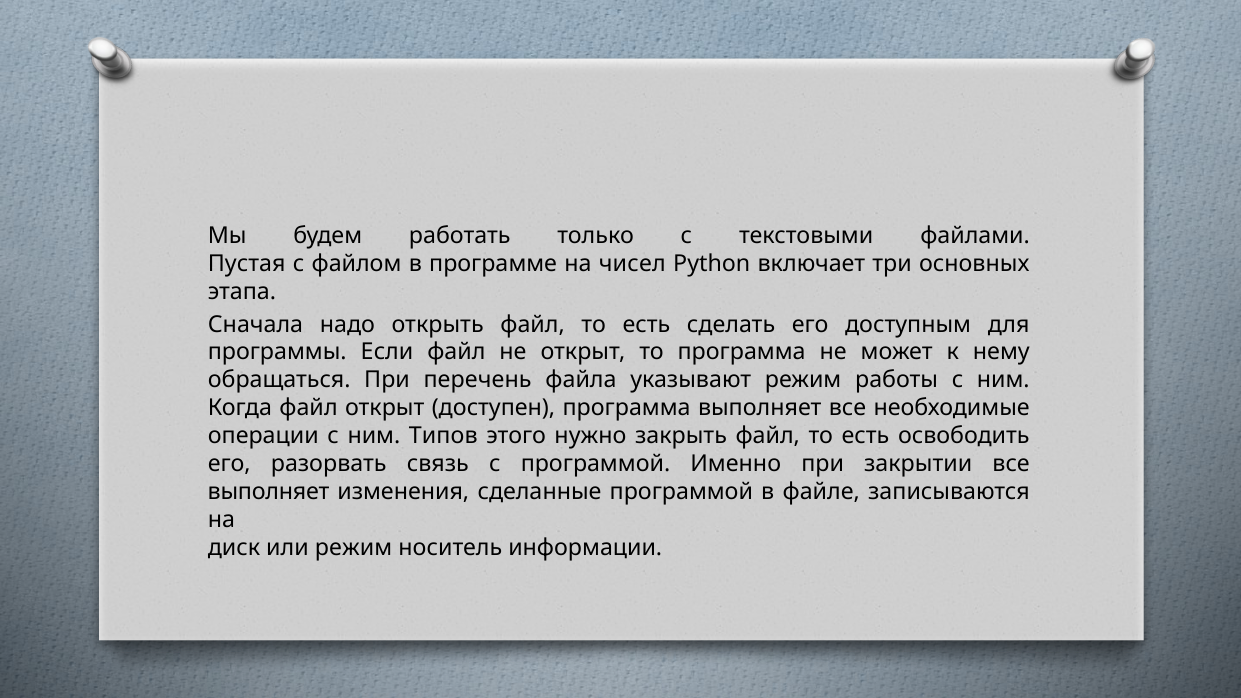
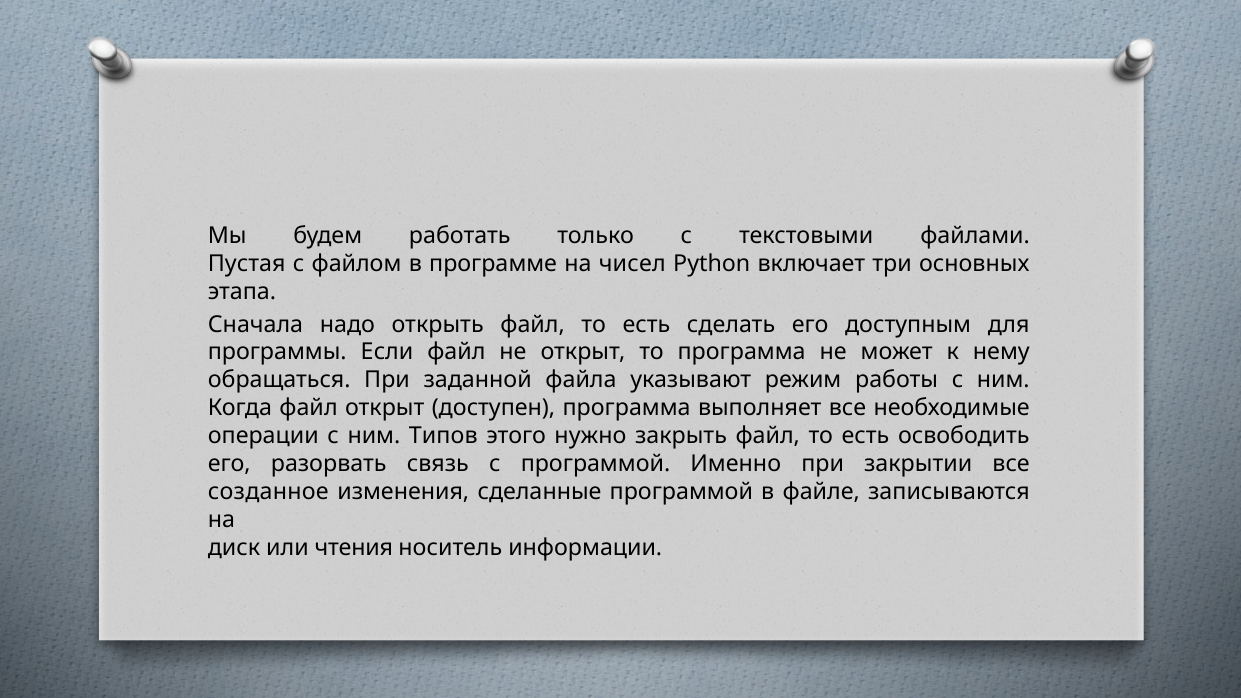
перечень: перечень -> заданной (478, 380)
выполняет: выполняет -> созданное (268, 492)
или режим: режим -> чтения (354, 548)
